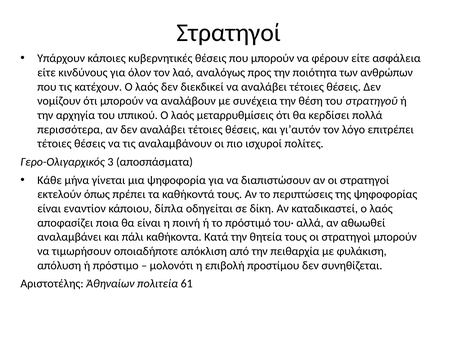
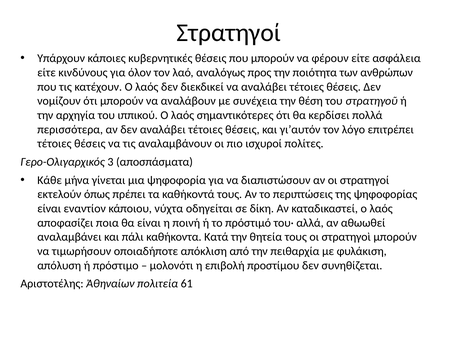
μεταρρυθμίσεις: μεταρρυθμίσεις -> σημαντικότερες (235, 115)
δίπλα: δίπλα -> νύχτα (169, 209)
